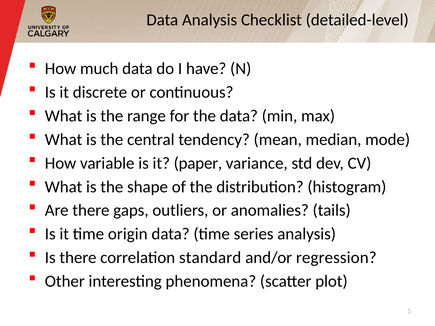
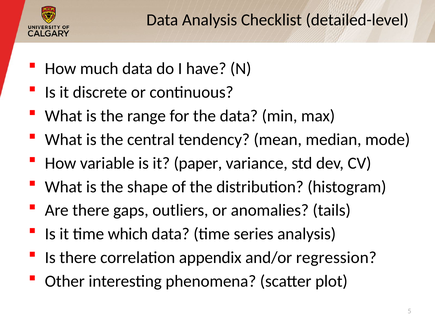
origin: origin -> which (128, 234)
standard: standard -> appendix (210, 258)
